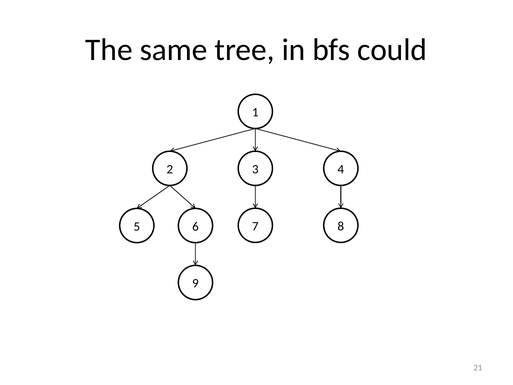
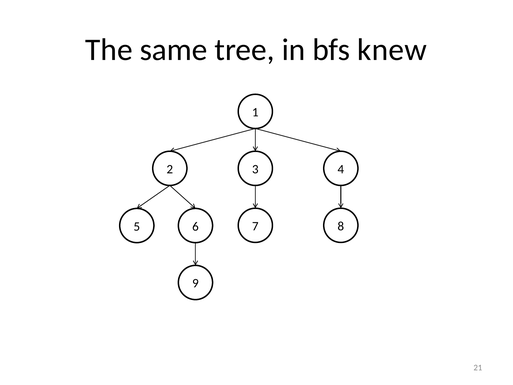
could: could -> knew (392, 50)
